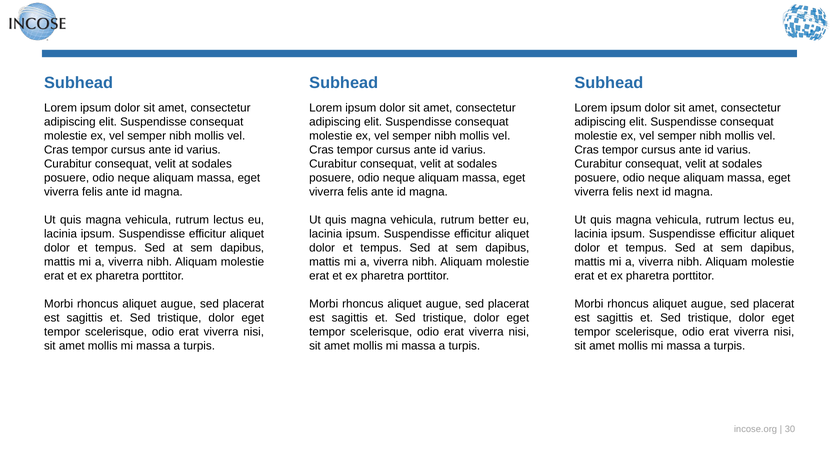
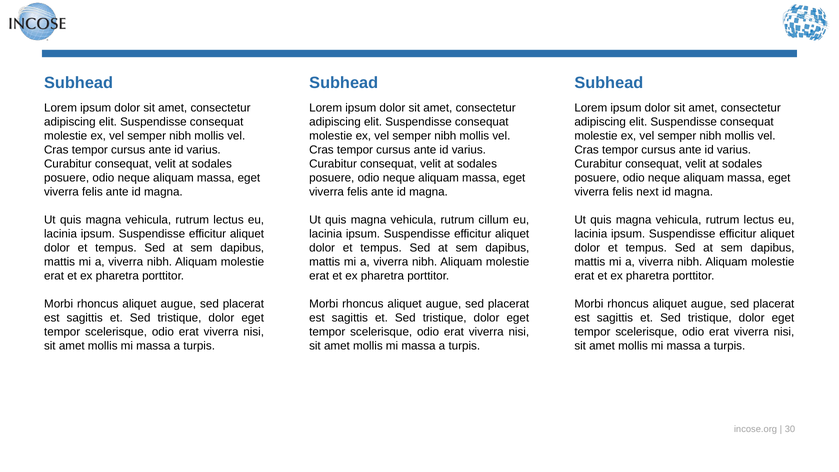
better: better -> cillum (494, 220)
